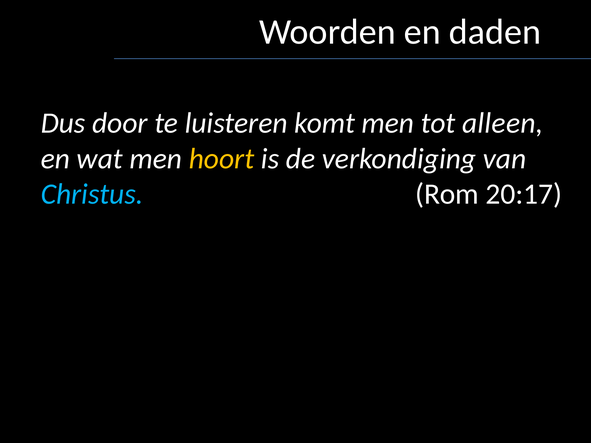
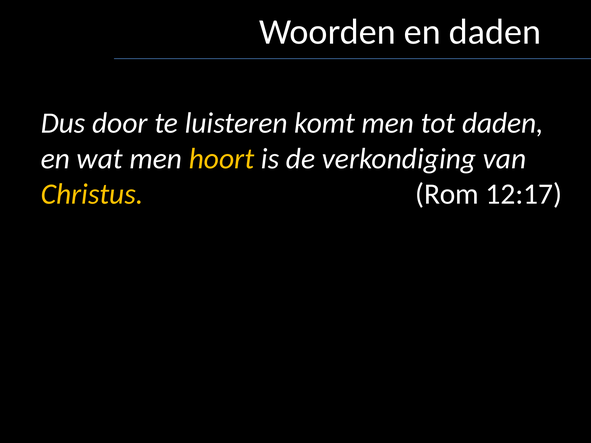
tot alleen: alleen -> daden (503, 123)
Christus colour: light blue -> yellow (92, 194)
20:17: 20:17 -> 12:17 (524, 194)
